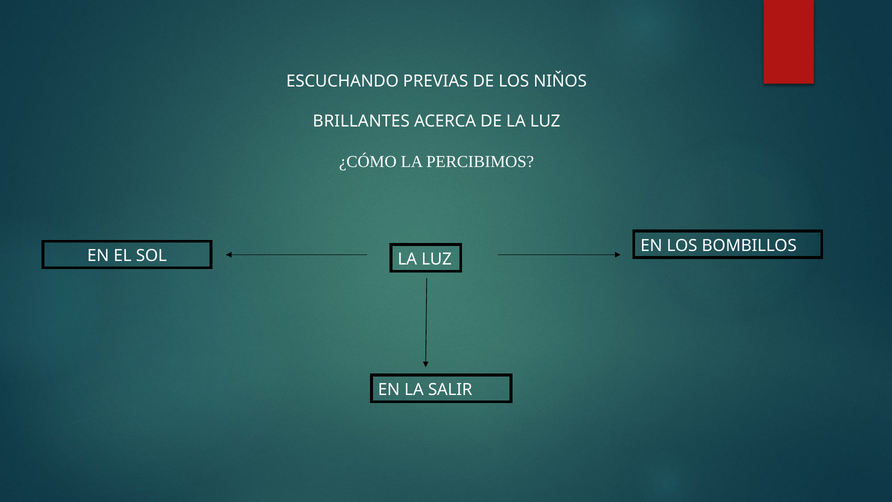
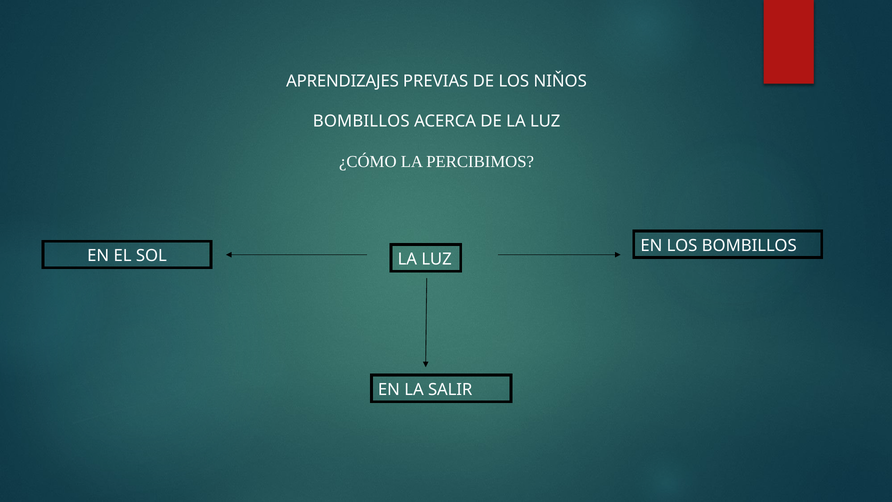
ESCUCHANDO: ESCUCHANDO -> APRENDIZAJES (342, 81)
BRILLANTES: BRILLANTES -> BOMBILLOS (361, 121)
